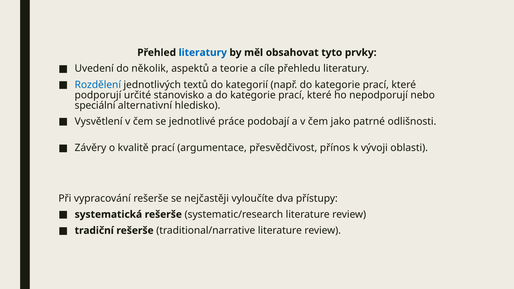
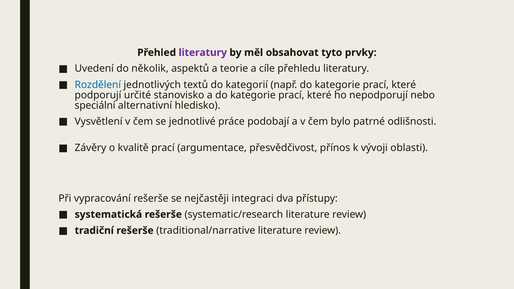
literatury colour: blue -> purple (203, 53)
jako: jako -> bylo (341, 121)
vyloučíte: vyloučíte -> integraci (253, 198)
